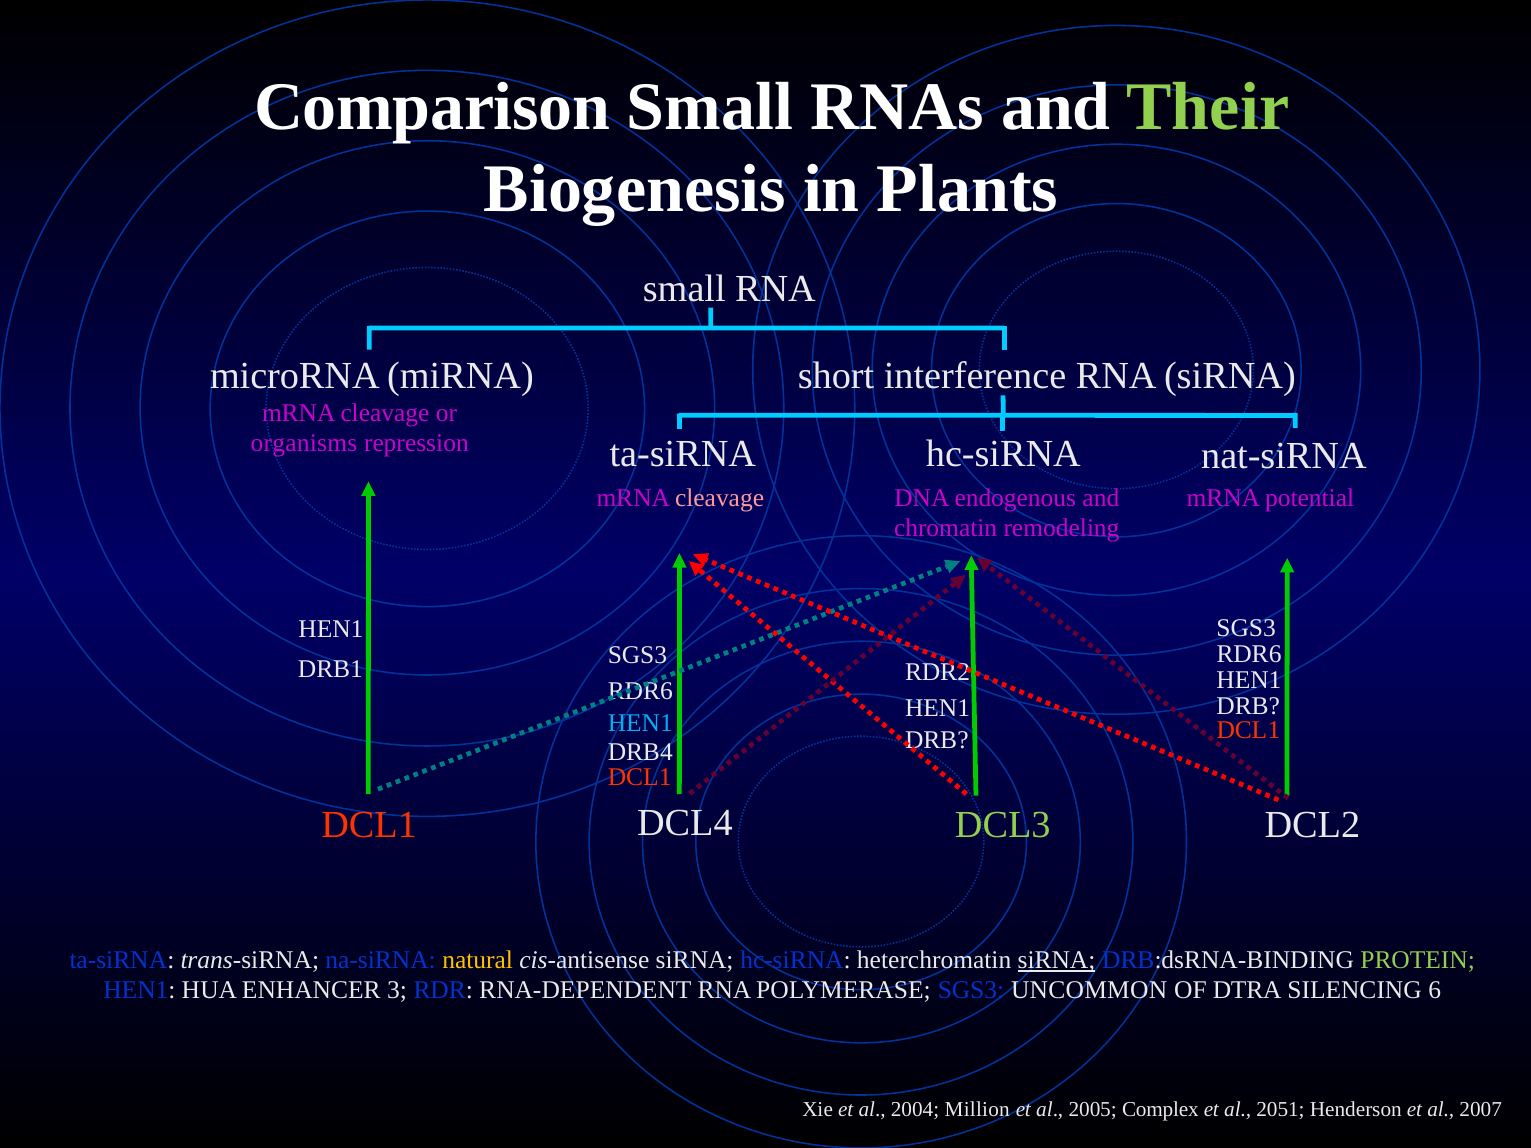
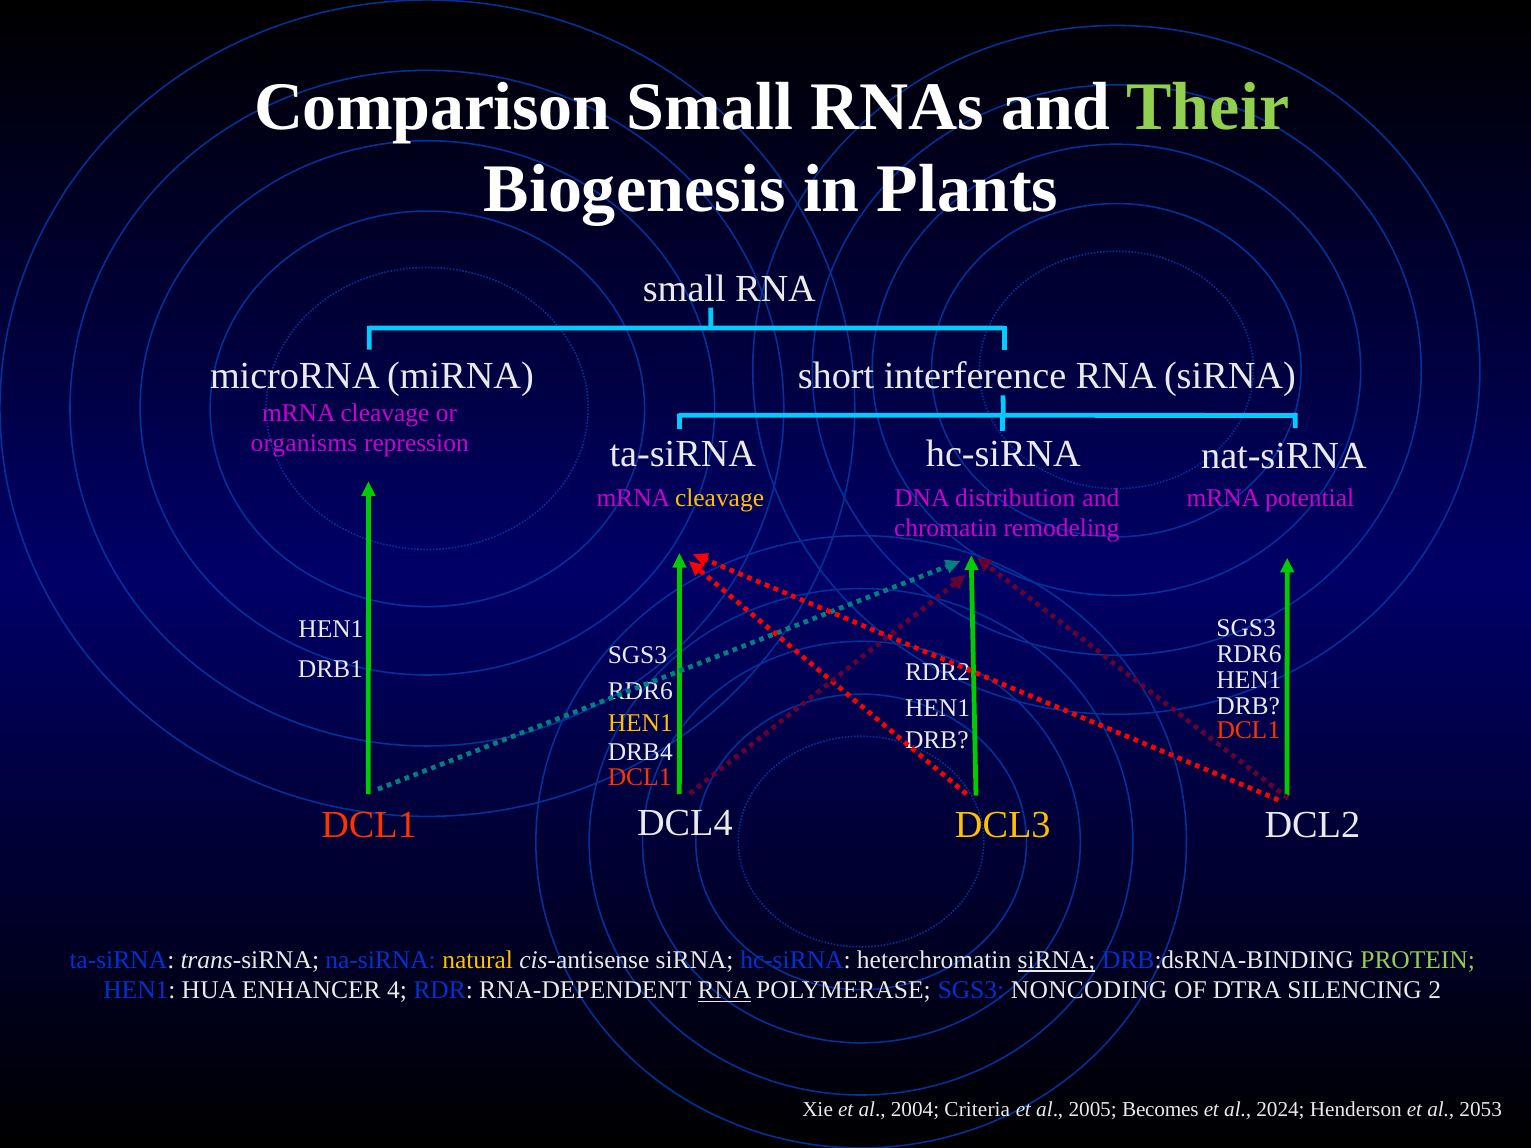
cleavage colour: pink -> yellow (720, 498)
endogenous: endogenous -> distribution (1015, 498)
HEN1 colour: light blue -> yellow (640, 723)
DCL3 colour: light green -> yellow (1003, 825)
3: 3 -> 4 (397, 991)
RNA underline: none -> present (724, 991)
UNCOMMON: UNCOMMON -> NONCODING (1089, 991)
6: 6 -> 2 (1435, 991)
Million: Million -> Criteria (977, 1109)
Complex: Complex -> Becomes (1160, 1109)
2051: 2051 -> 2024 (1281, 1109)
2007: 2007 -> 2053 (1481, 1109)
